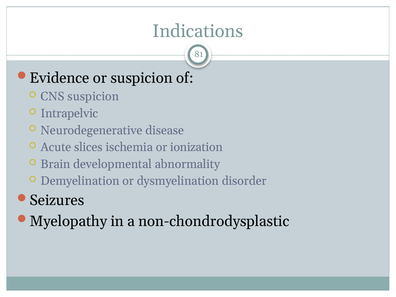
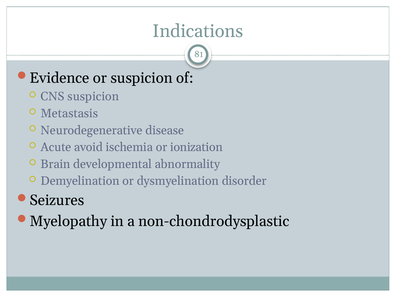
Intrapelvic: Intrapelvic -> Metastasis (69, 113)
slices: slices -> avoid (88, 147)
